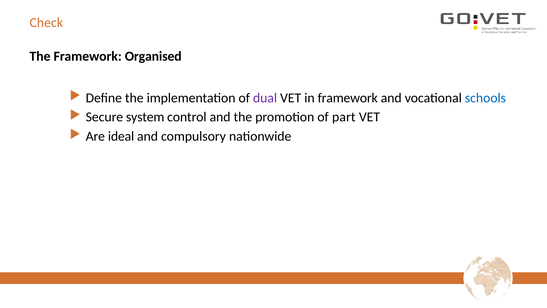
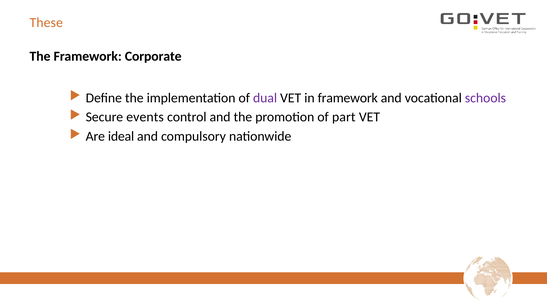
Check: Check -> These (46, 22)
Organised: Organised -> Corporate (153, 56)
schools colour: blue -> purple (485, 98)
system: system -> events (145, 117)
